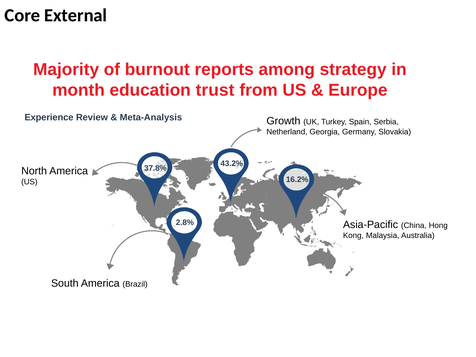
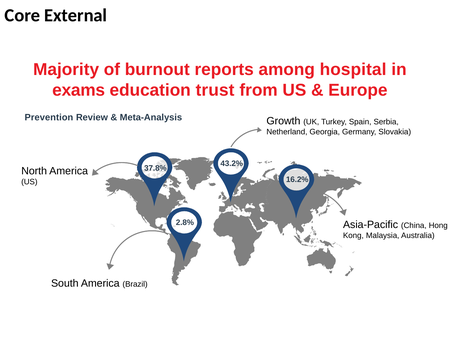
strategy: strategy -> hospital (353, 69)
month: month -> exams (79, 90)
Experience: Experience -> Prevention (49, 117)
